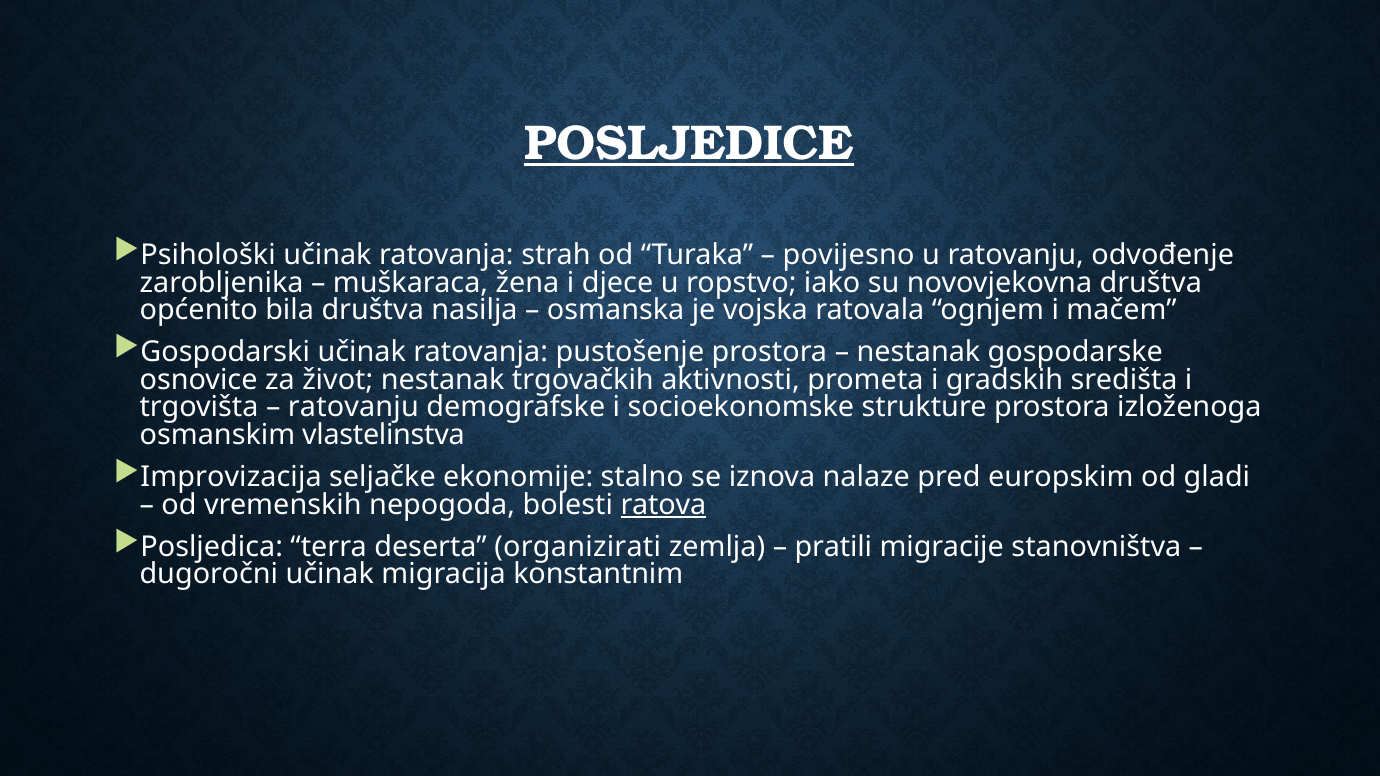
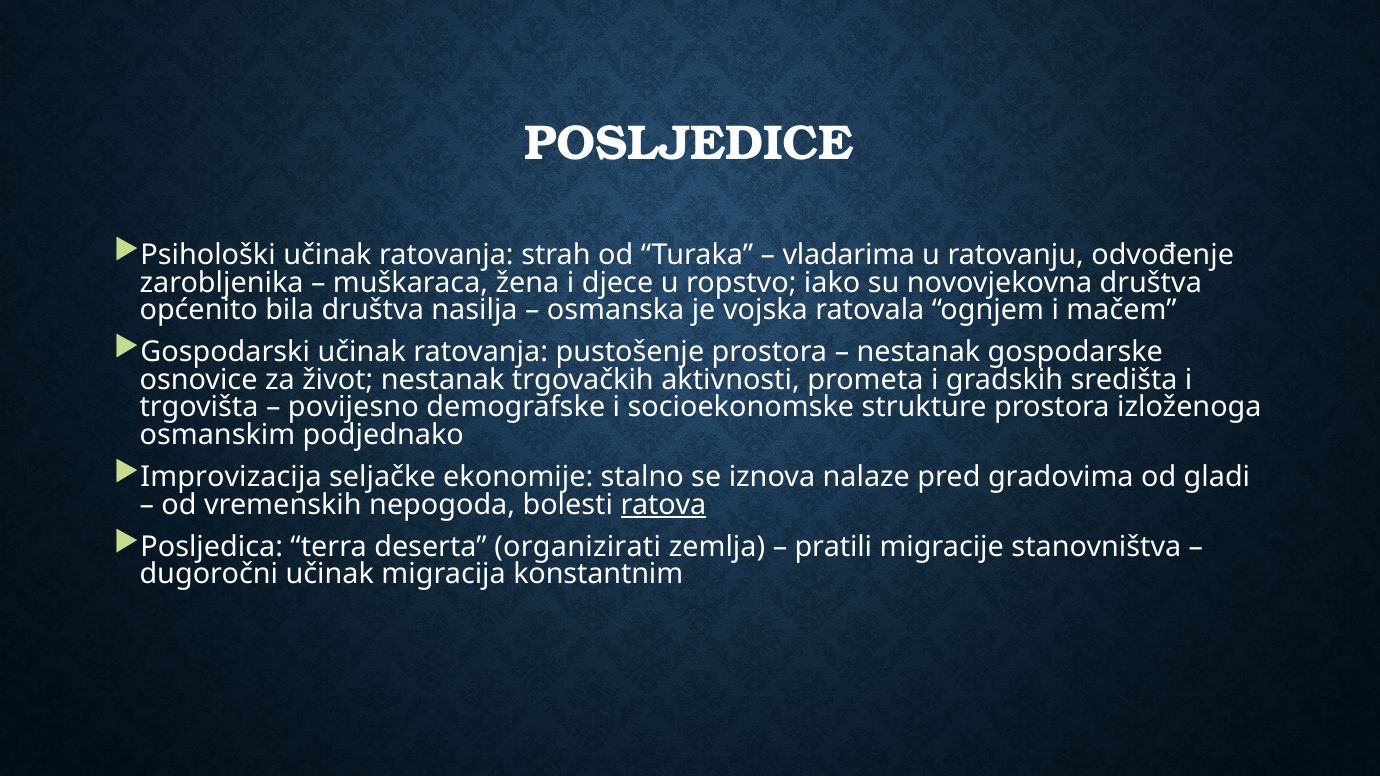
POSLJEDICE underline: present -> none (689, 144)
povijesno: povijesno -> vladarima (849, 255)
ratovanju: ratovanju -> povijesno (353, 408)
vlastelinstva: vlastelinstva -> podjednako (383, 435)
europskim: europskim -> gradovima (1061, 477)
